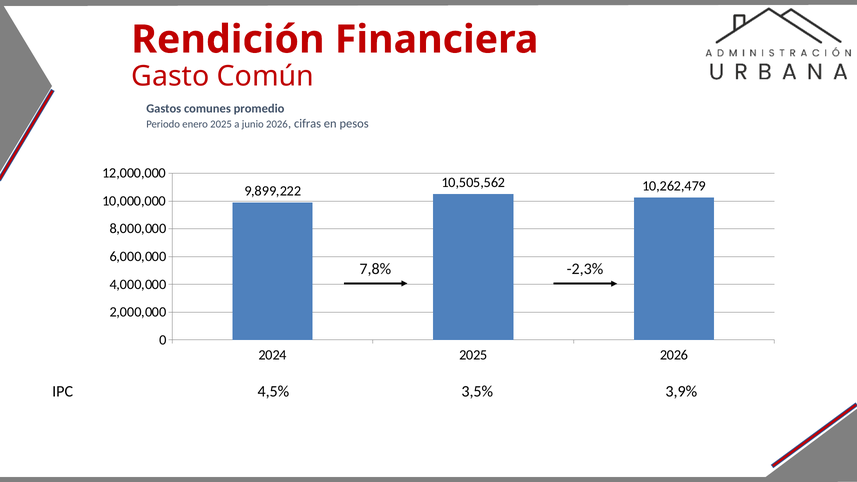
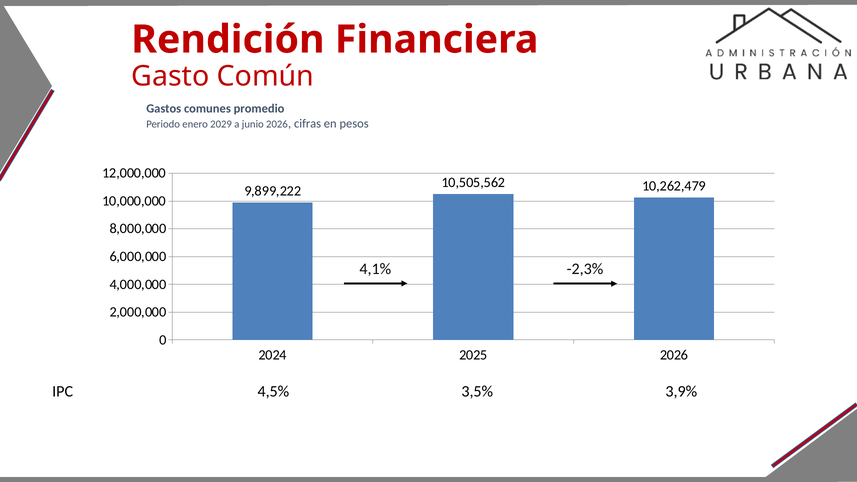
enero 2025: 2025 -> 2029 (221, 124)
7,8%: 7,8% -> 4,1% (375, 269)
